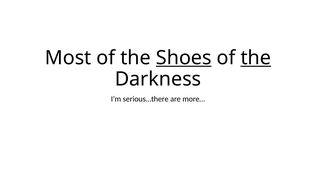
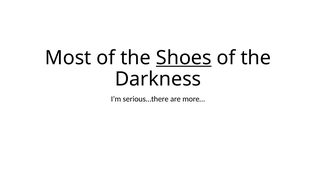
the underline: present -> none (256, 58)
